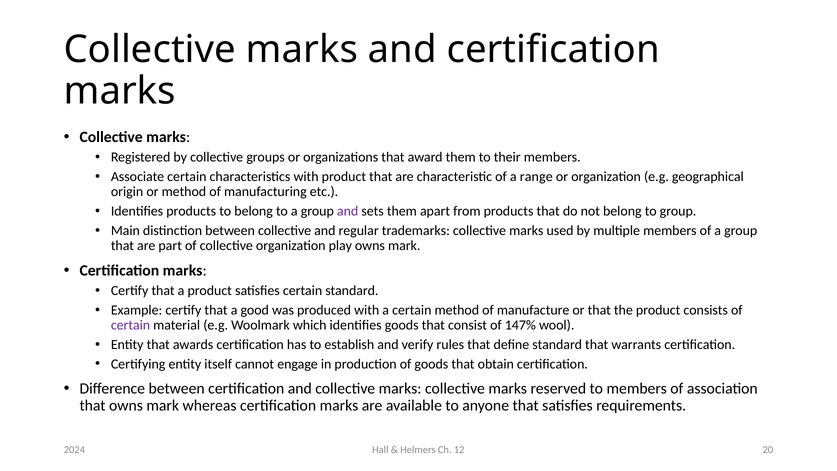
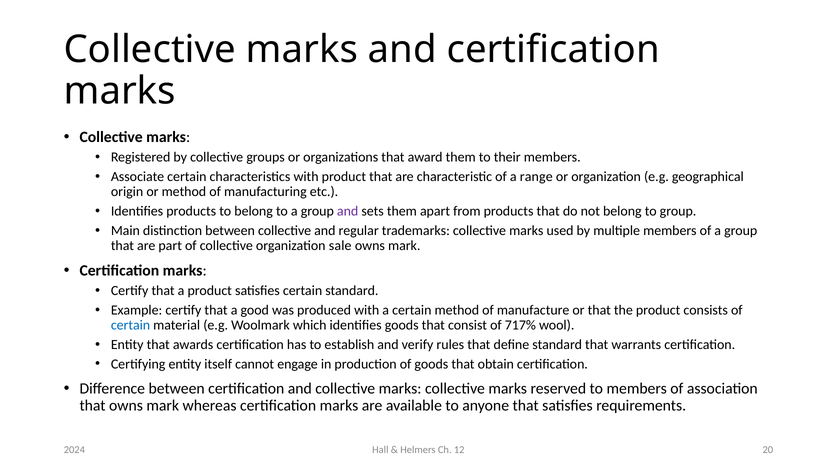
play: play -> sale (340, 246)
certain colour: purple -> blue (131, 325)
147%: 147% -> 717% (520, 325)
